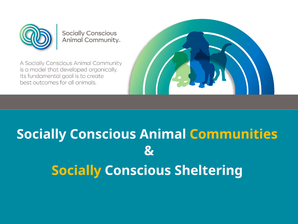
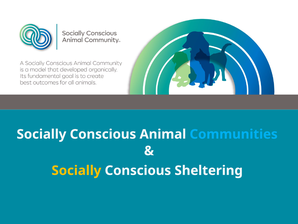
Communities colour: yellow -> light blue (234, 134)
